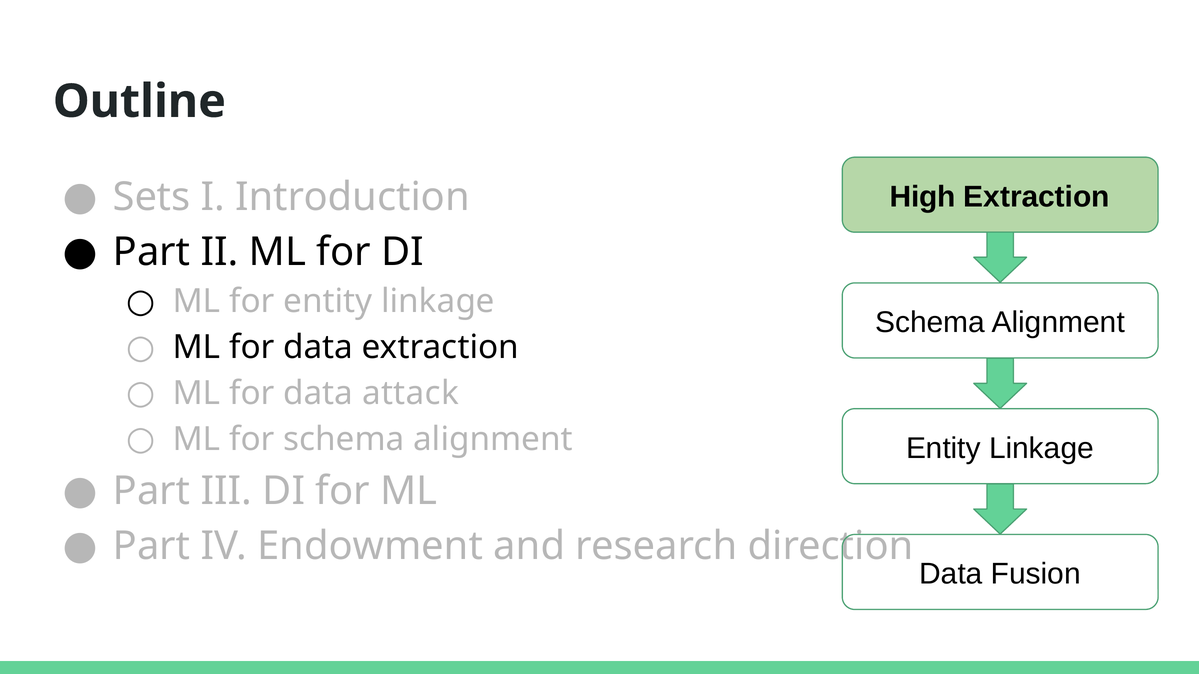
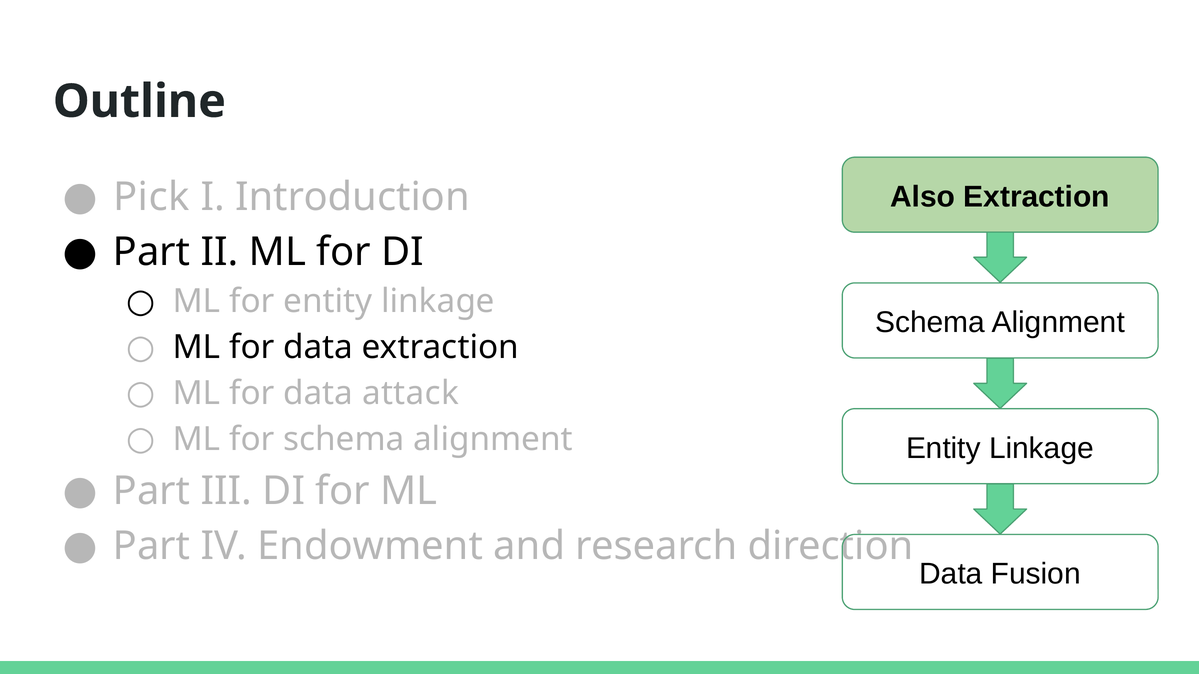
Sets: Sets -> Pick (151, 197)
High: High -> Also (923, 197)
